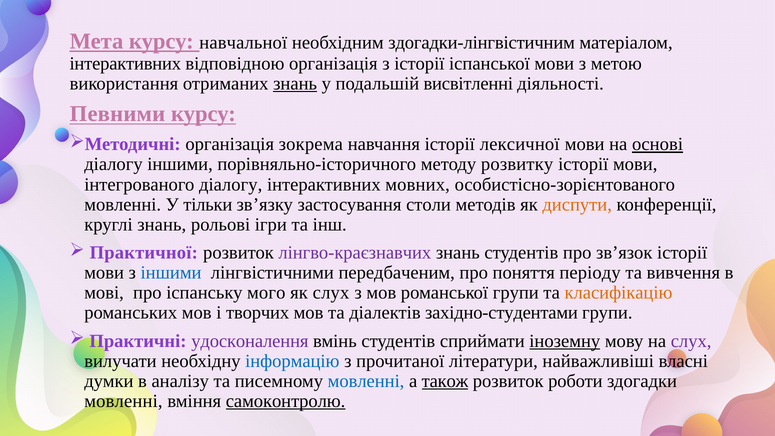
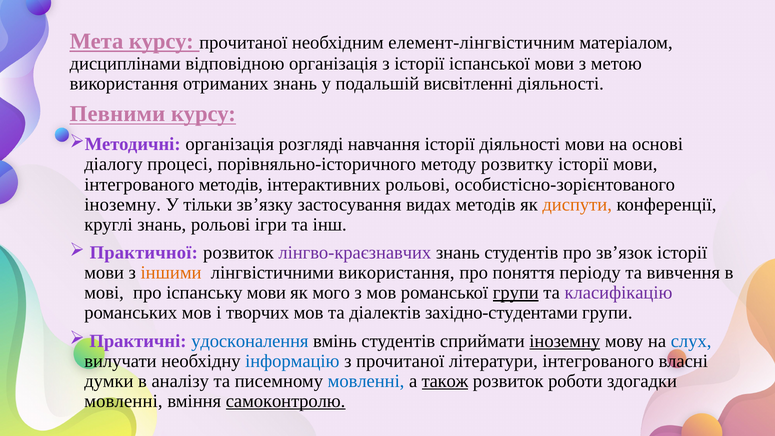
курсу навчальної: навчальної -> прочитаної (243, 43)
здогадки-лінгвістичним: здогадки-лінгвістичним -> елемент-лінгвістичним (481, 43)
інтерактивних: інтерактивних -> дисциплінами (125, 64)
знань underline: present -> none (295, 84)
зокрема: зокрема -> розгляді (311, 144)
історії лексичної: лексичної -> діяльності (520, 144)
основі underline: present -> none (658, 144)
діалогу іншими: іншими -> процесі (180, 164)
інтегрованого діалогу: діалогу -> методів (231, 184)
інтерактивних мовних: мовних -> рольові (418, 184)
мовленні: мовленні -> іноземну (123, 204)
столи: столи -> видах (429, 204)
іншими colour: blue -> orange (171, 273)
лінгвістичними передбаченим: передбаченим -> використання (397, 273)
іспанську мого: мого -> мови (266, 293)
як слух: слух -> мого (331, 293)
групи underline: none -> present (516, 293)
класифікацію colour: orange -> purple (618, 293)
удосконалення colour: purple -> blue (250, 341)
слух colour: purple -> blue (691, 341)
літератури найважливіші: найважливіші -> інтегрованого (598, 361)
